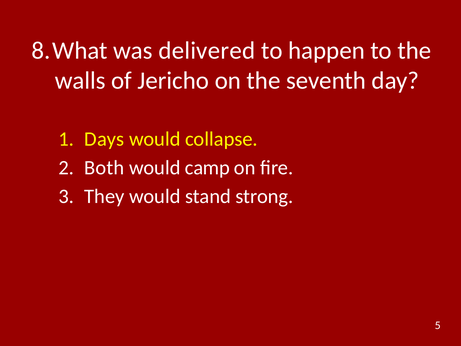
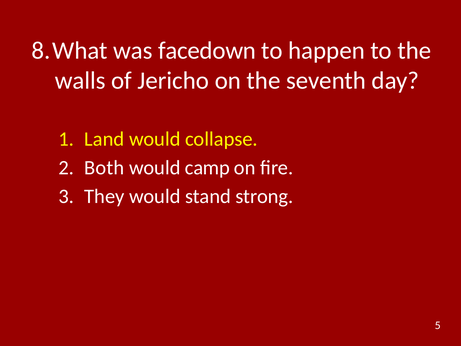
delivered: delivered -> facedown (207, 51)
Days: Days -> Land (104, 139)
